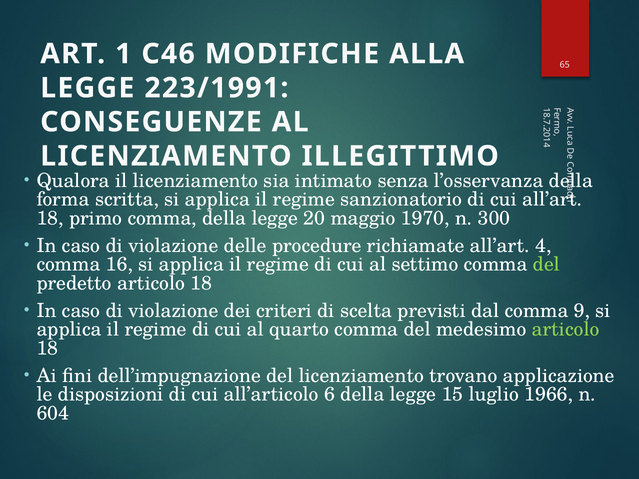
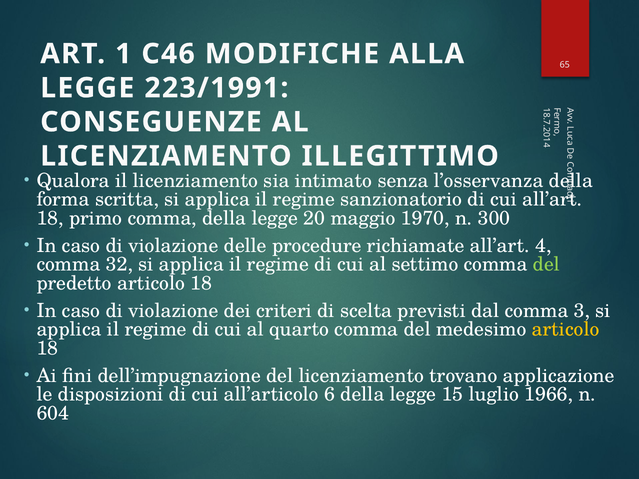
16: 16 -> 32 (119, 265)
9: 9 -> 3 (582, 311)
articolo colour: light green -> yellow (566, 330)
